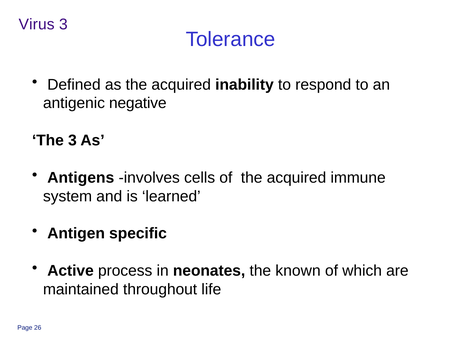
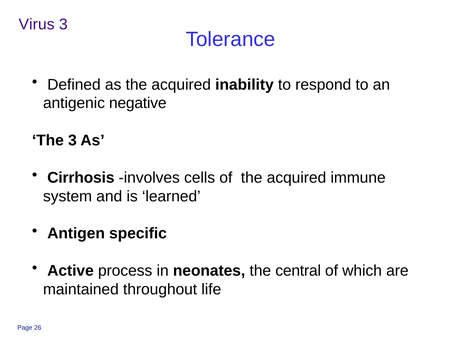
Antigens: Antigens -> Cirrhosis (81, 178)
known: known -> central (298, 271)
